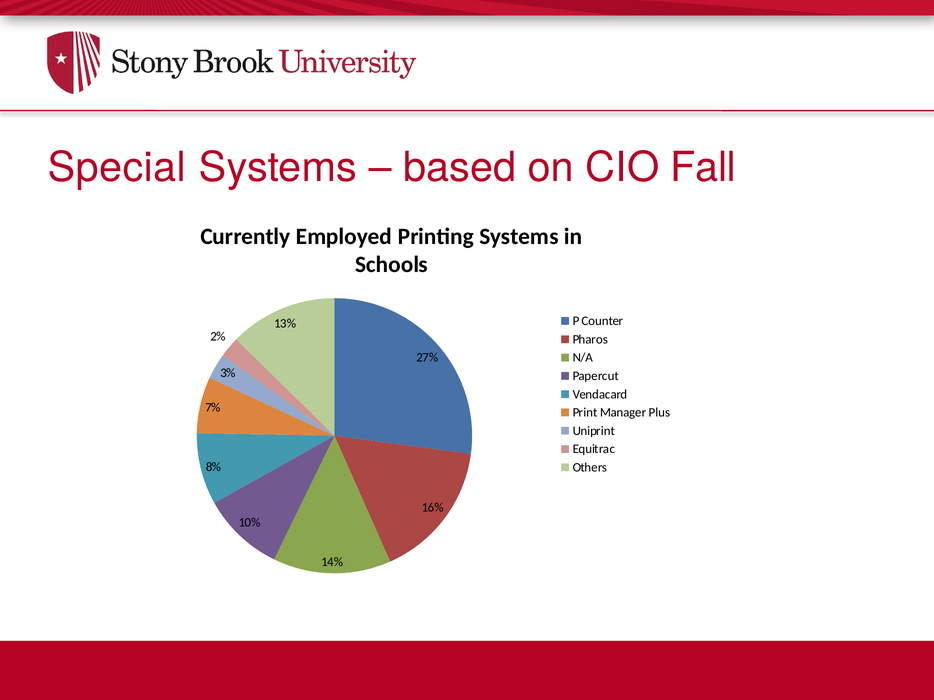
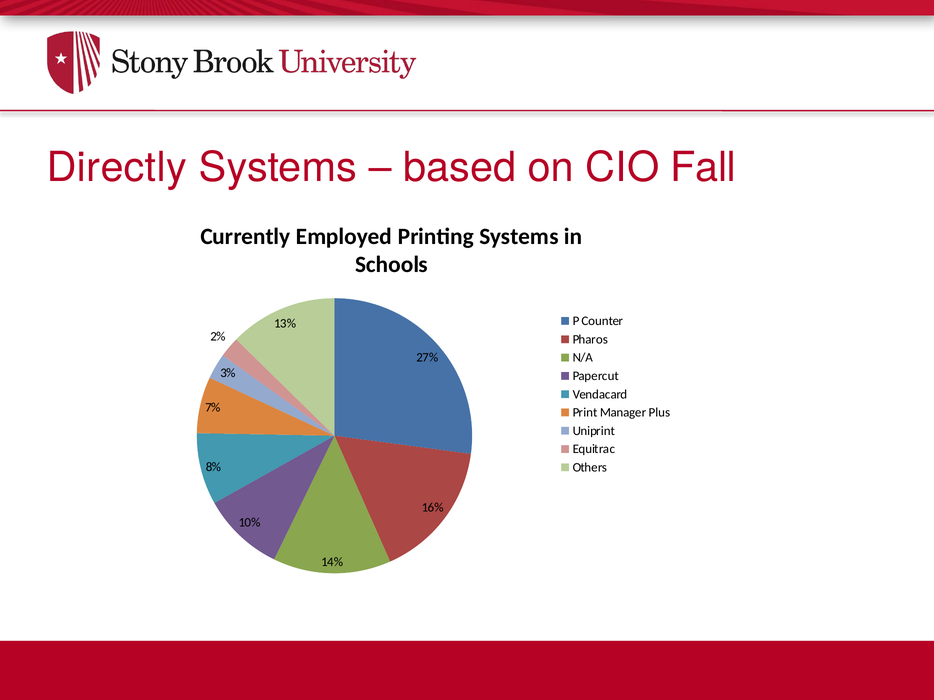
Special: Special -> Directly (117, 168)
